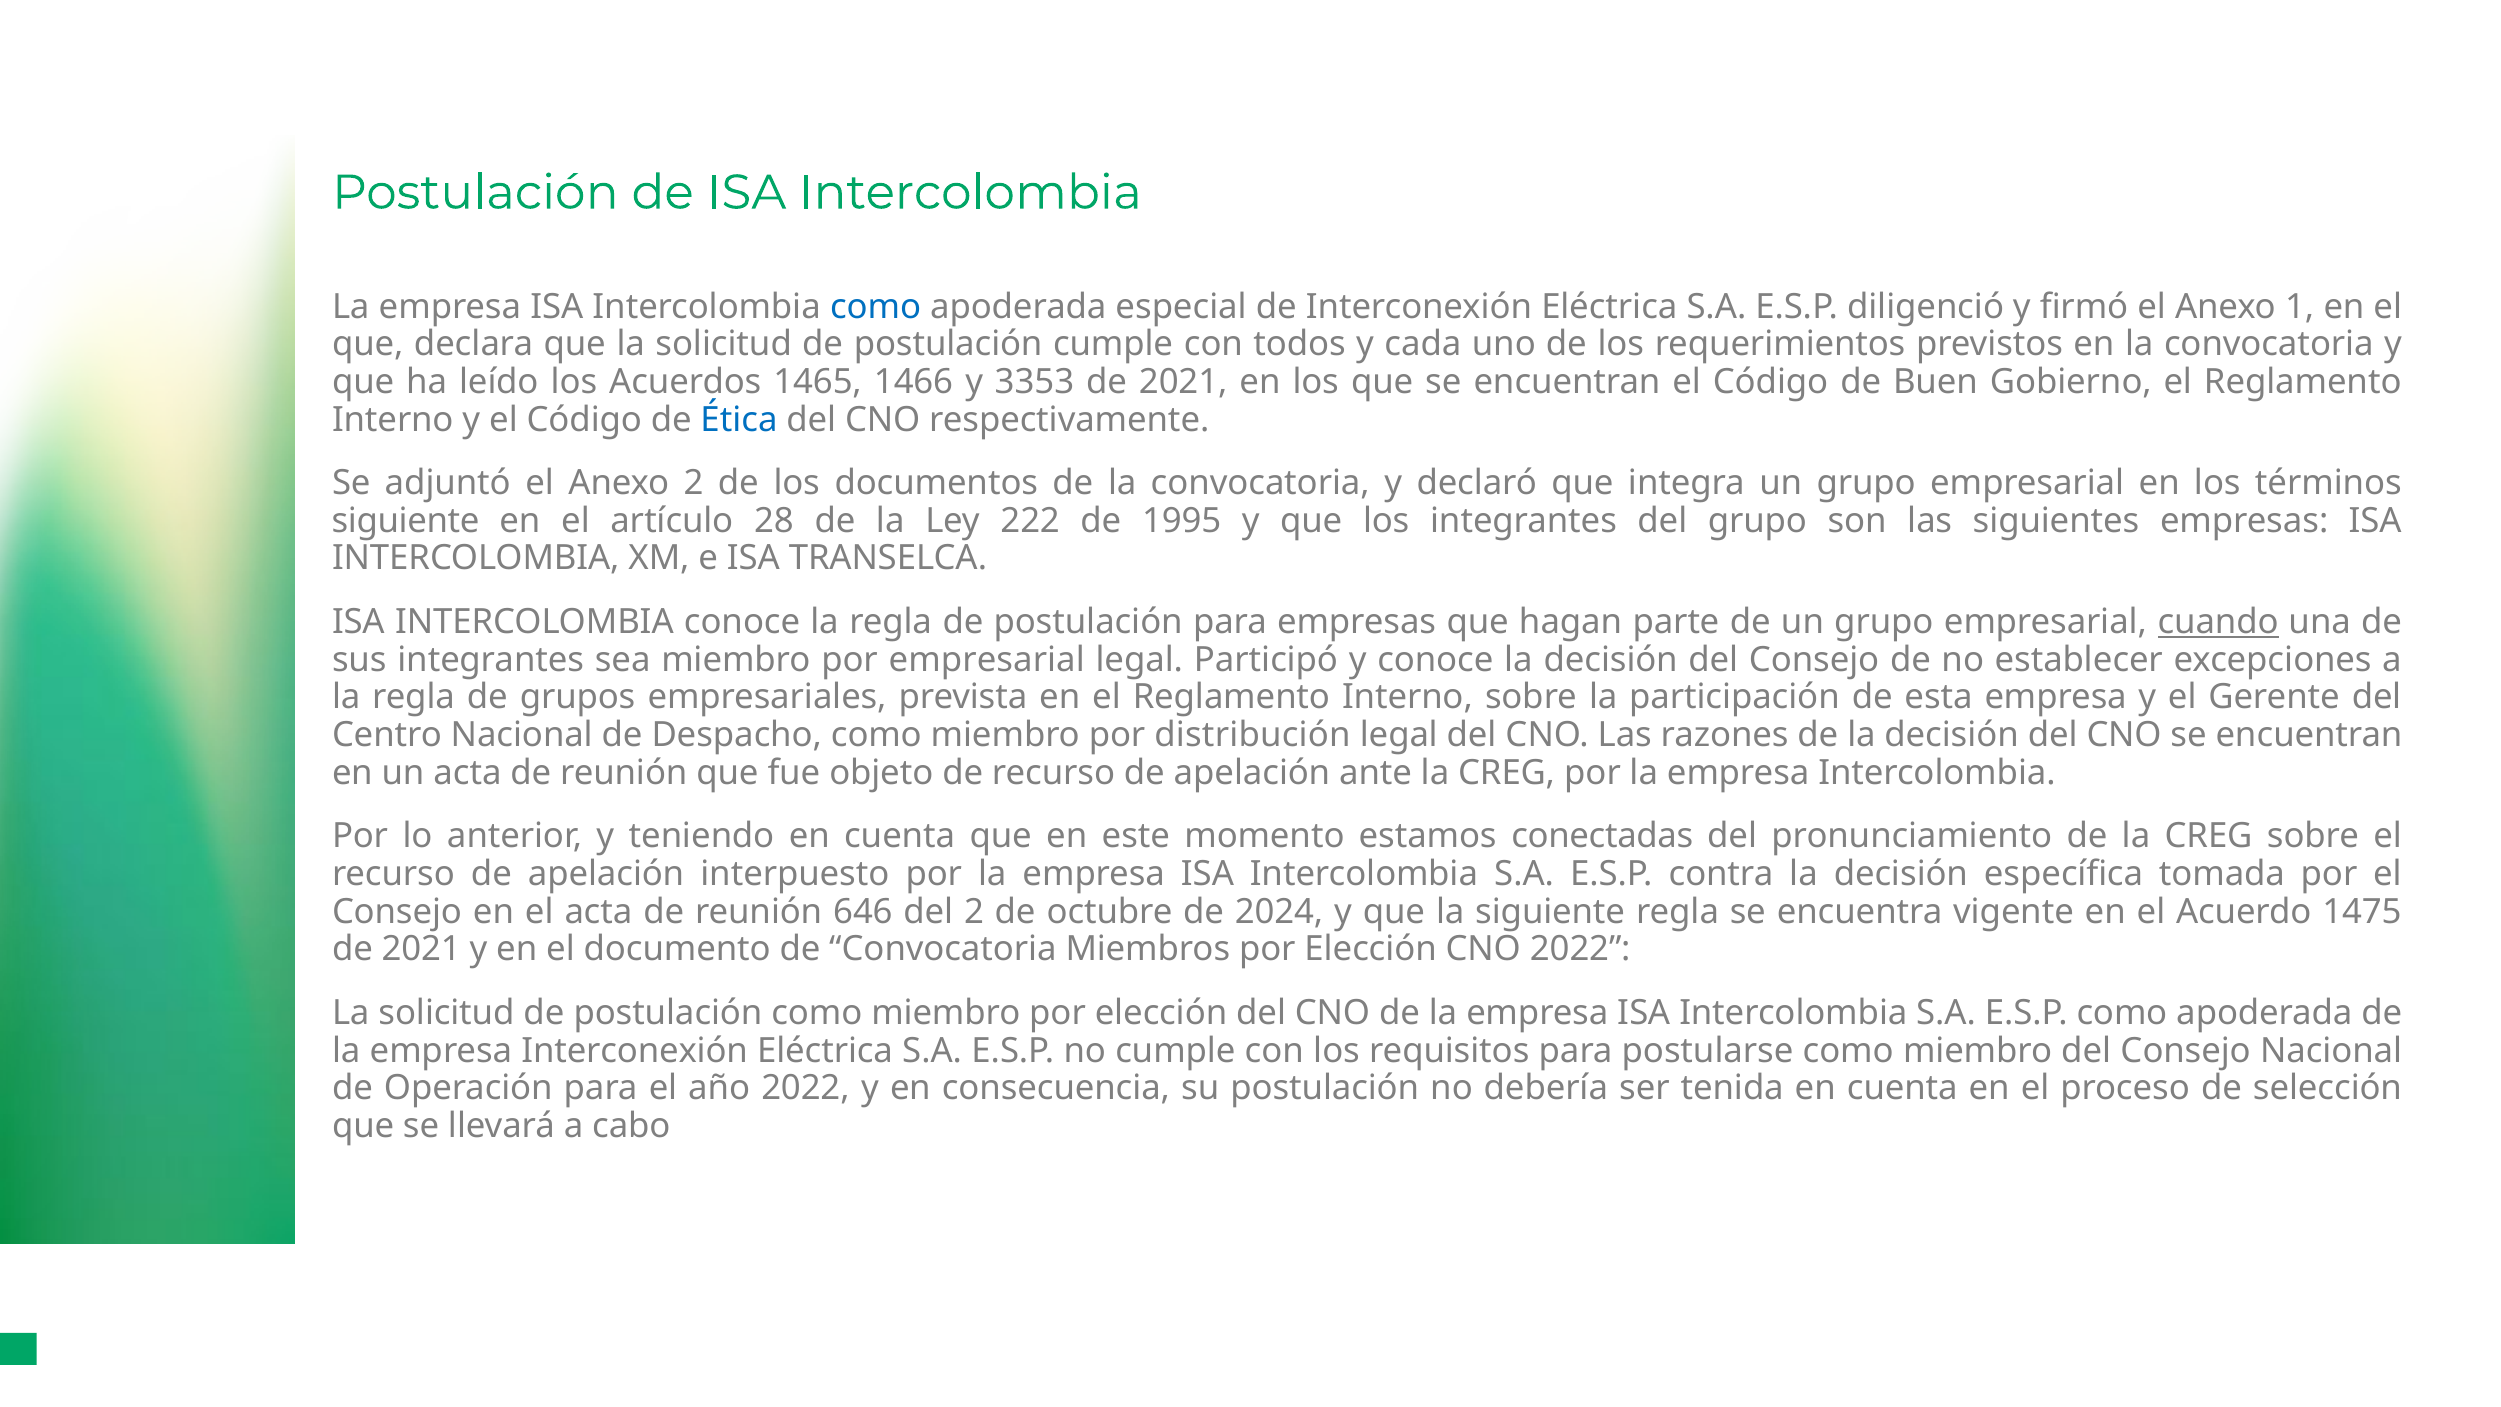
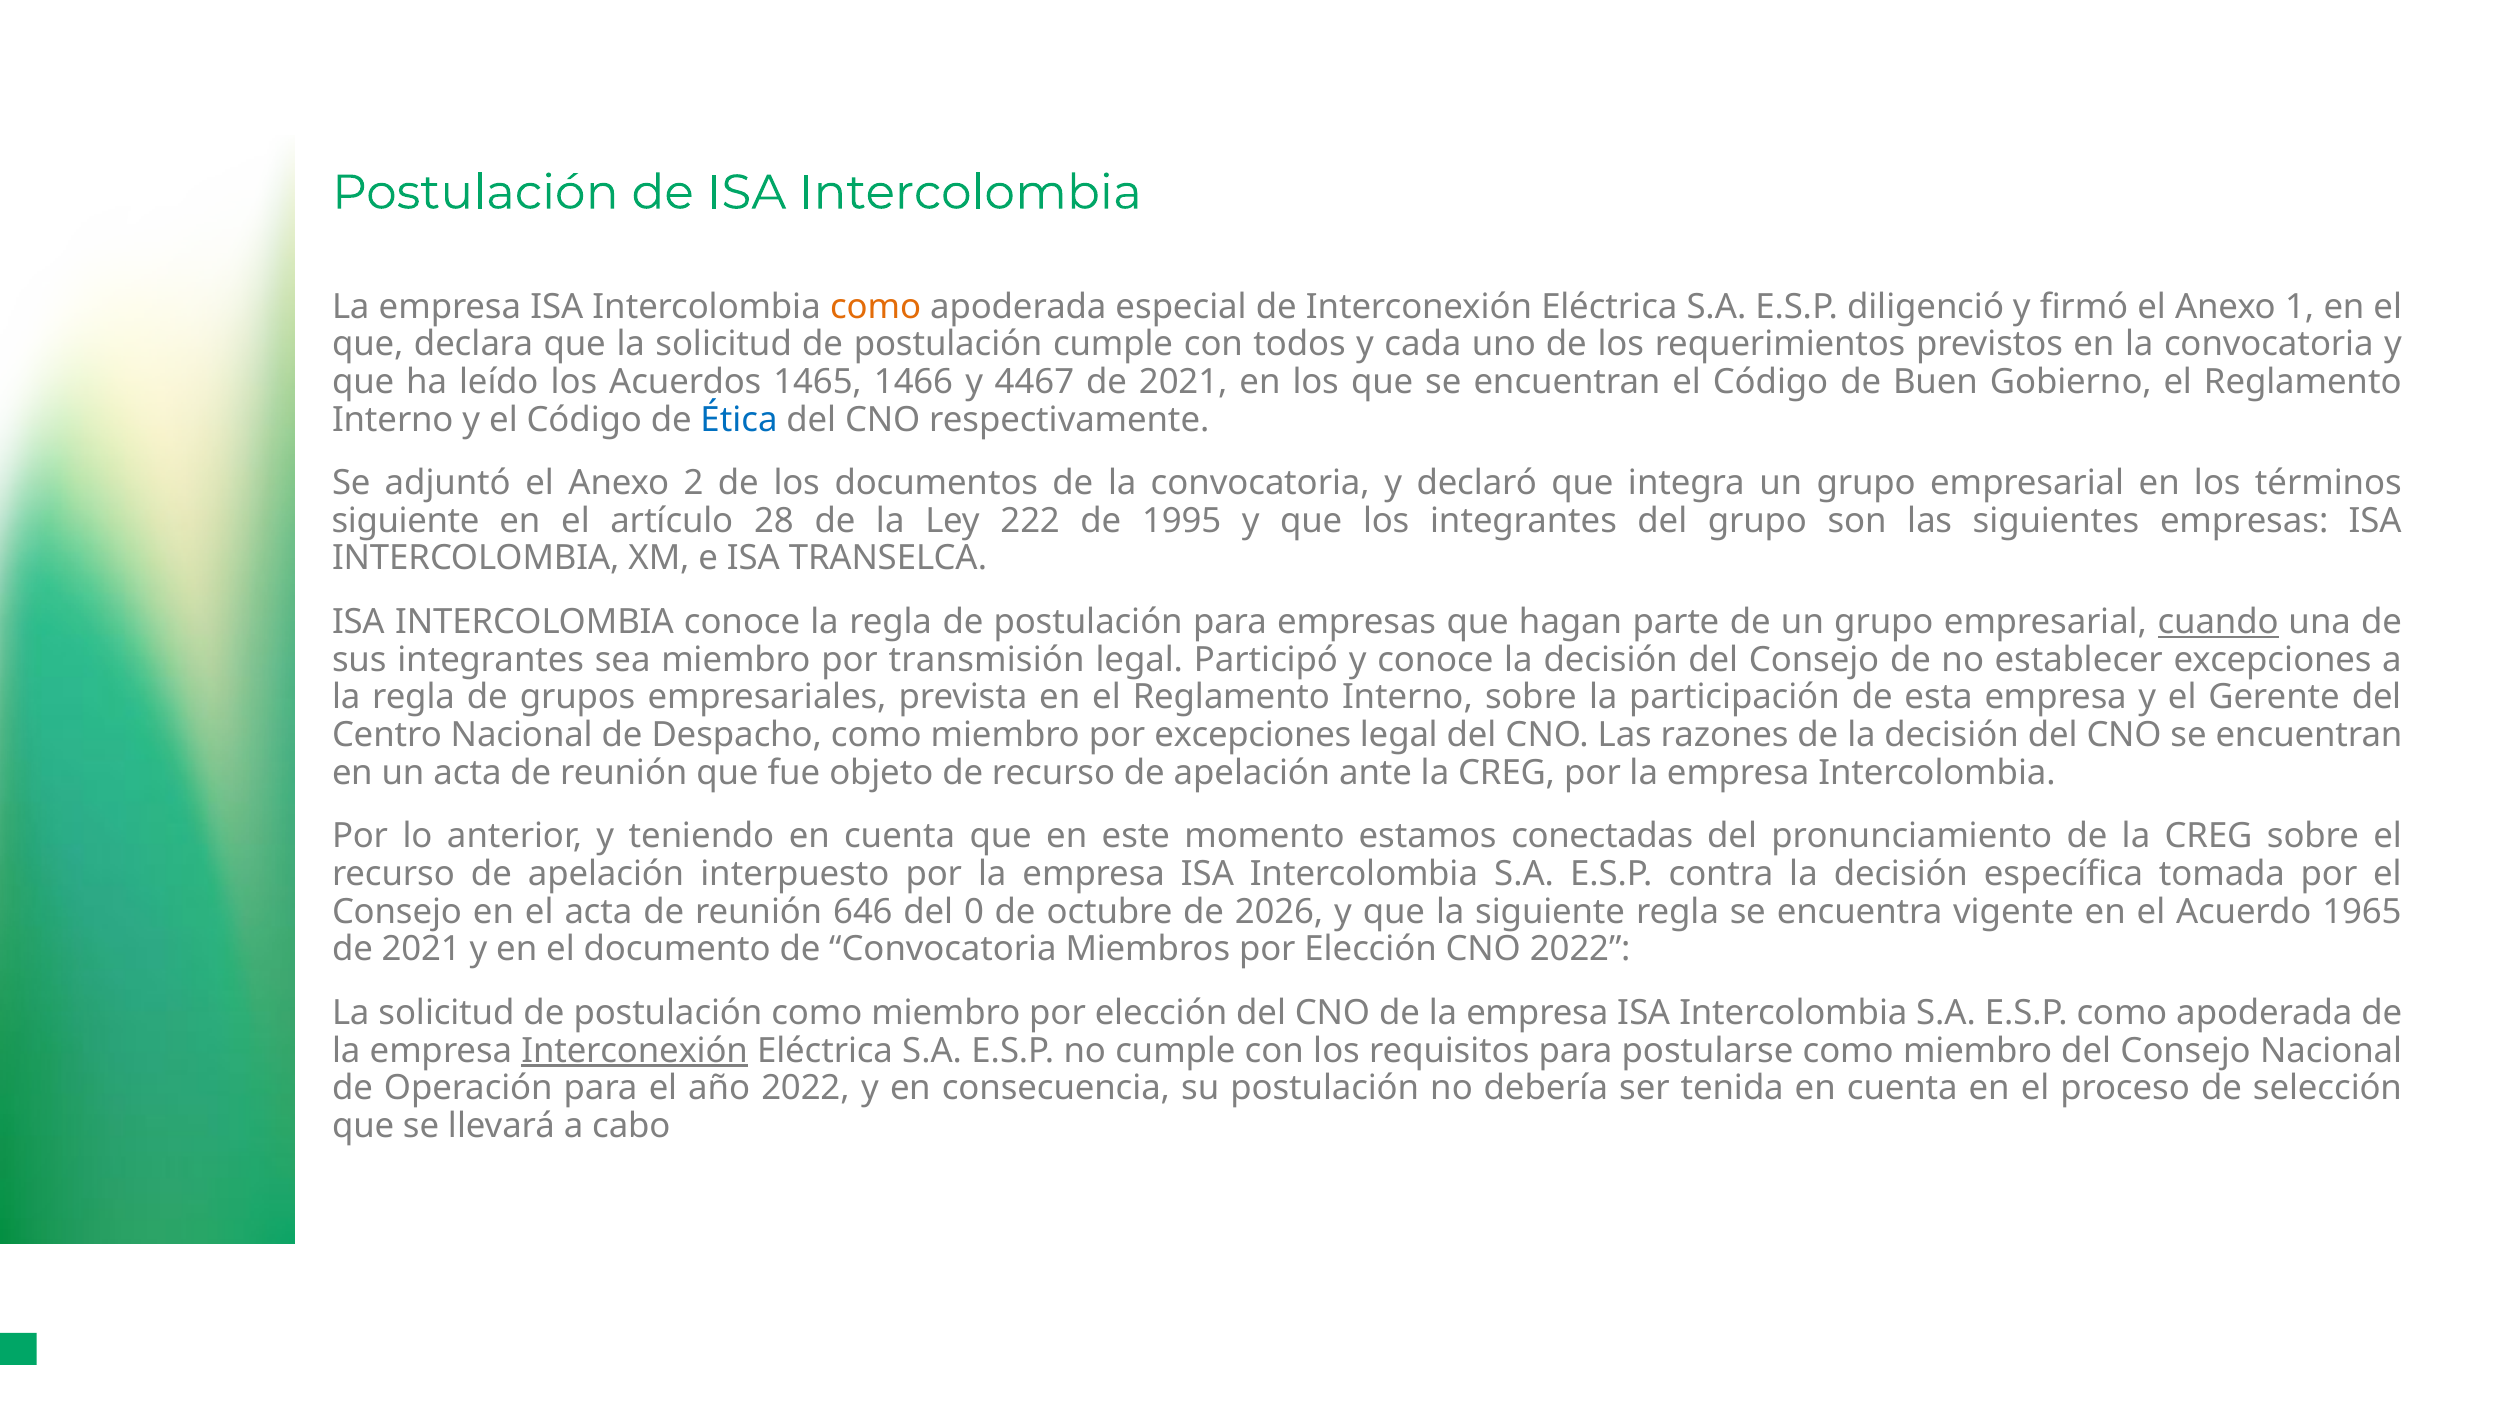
como colour: blue -> orange (876, 307)
3353: 3353 -> 4467 (1034, 382)
por empresarial: empresarial -> transmisión (987, 660)
por distribución: distribución -> excepciones (1253, 735)
del 2: 2 -> 0 (974, 912)
2024: 2024 -> 2026 (1279, 912)
1475: 1475 -> 1965 (2362, 912)
Interconexión underline: none -> present (635, 1050)
